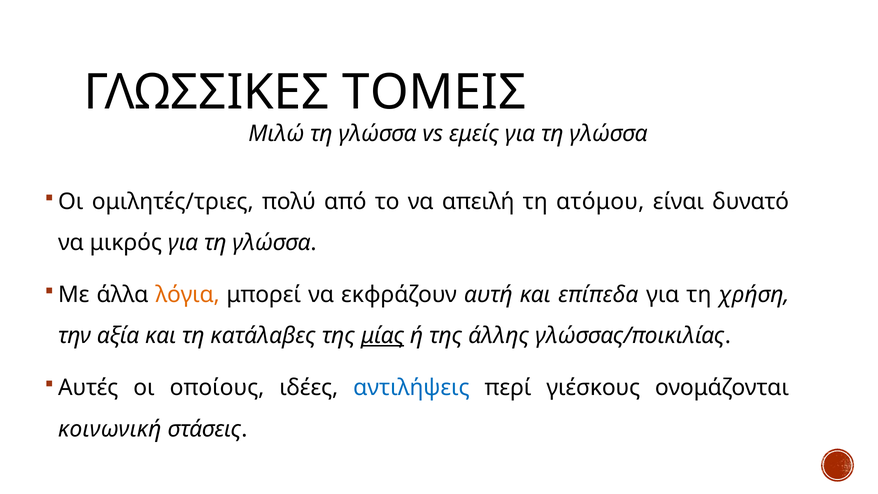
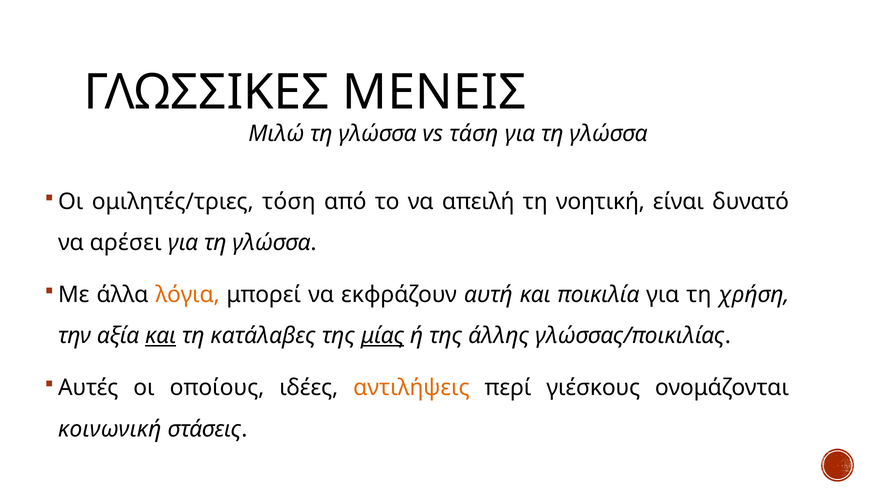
ΤΟΜΕΙΣ: ΤΟΜΕΙΣ -> ΜΕΝΕΙΣ (434, 93)
εμείς: εμείς -> τάση (474, 133)
πολύ: πολύ -> τόση (289, 202)
ατόμου: ατόμου -> νοητική (600, 202)
μικρός: μικρός -> αρέσει (126, 243)
επίπεδα: επίπεδα -> ποικιλία (598, 295)
και underline: none -> present (161, 336)
αντιλήψεις colour: blue -> orange (411, 388)
